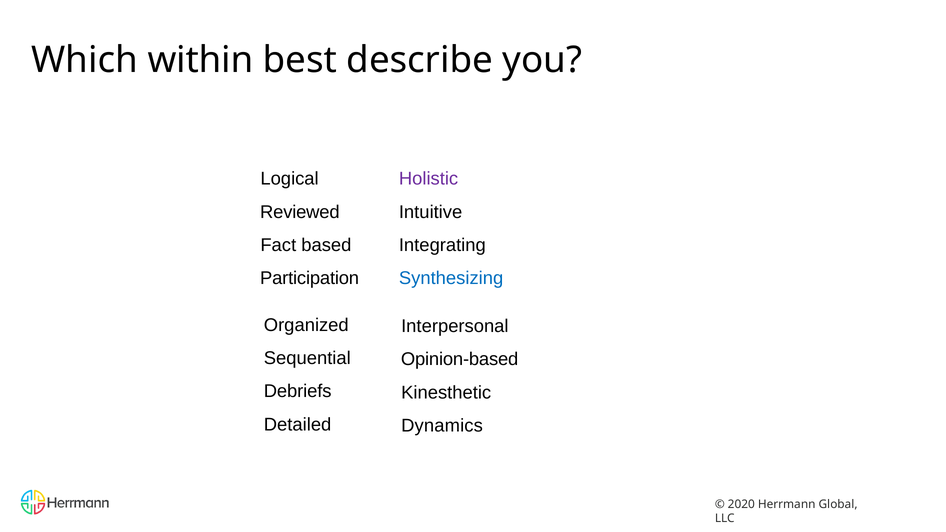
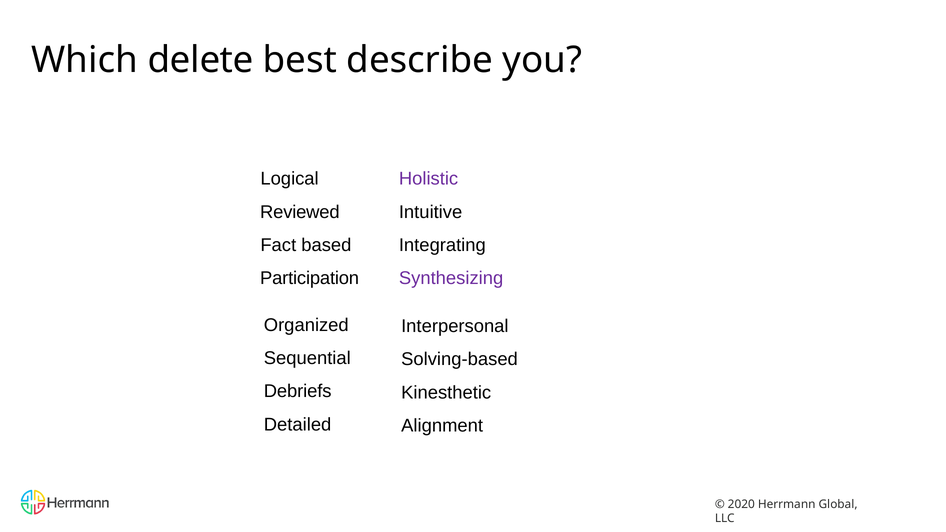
within: within -> delete (201, 60)
Synthesizing colour: blue -> purple (451, 278)
Opinion-based: Opinion-based -> Solving-based (460, 360)
Dynamics: Dynamics -> Alignment (442, 426)
